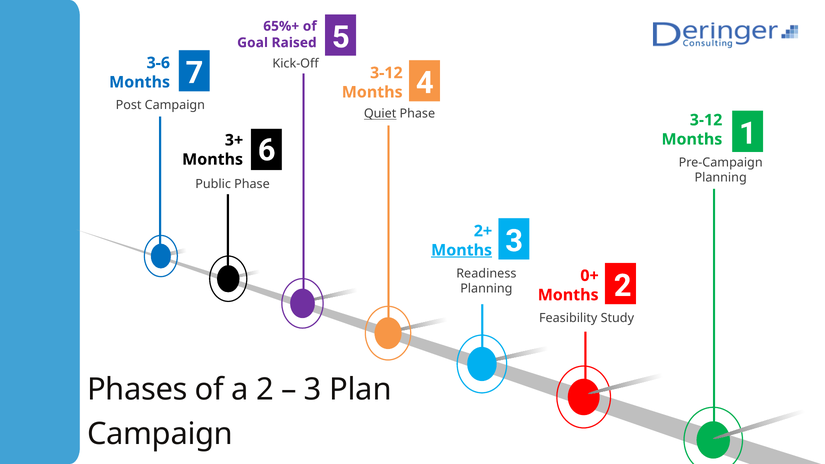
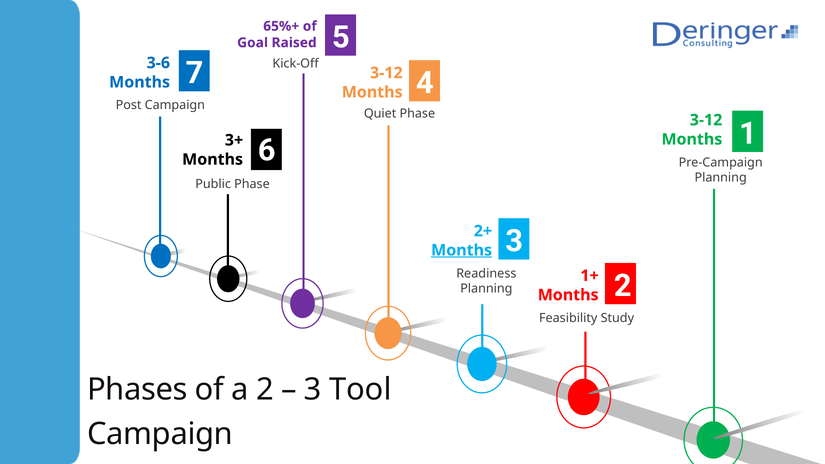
Quiet underline: present -> none (380, 114)
0+: 0+ -> 1+ (590, 276)
Plan: Plan -> Tool (360, 389)
